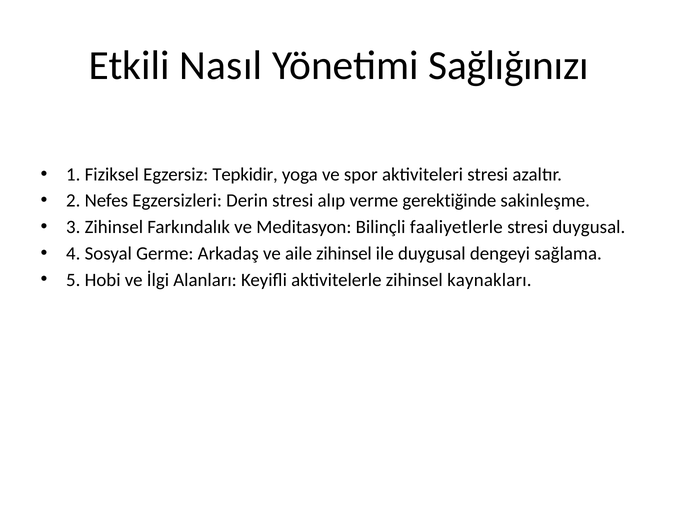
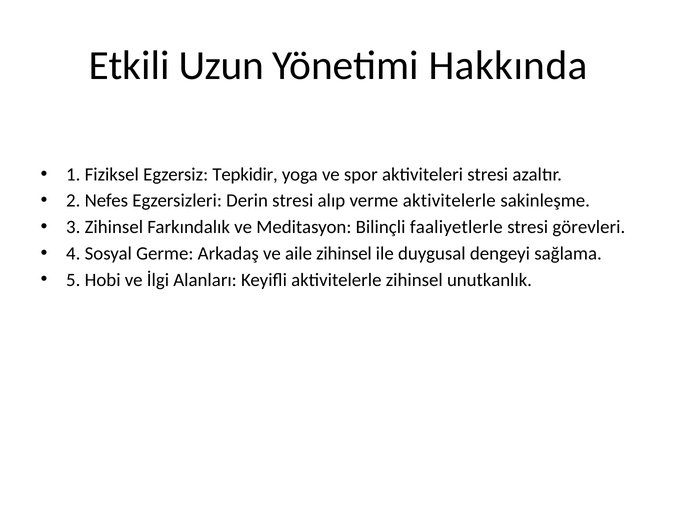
Nasıl: Nasıl -> Uzun (221, 66)
Sağlığınızı: Sağlığınızı -> Hakkında (508, 66)
verme gerektiğinde: gerektiğinde -> aktivitelerle (449, 201)
stresi duygusal: duygusal -> görevleri (589, 227)
kaynakları: kaynakları -> unutkanlık (489, 280)
